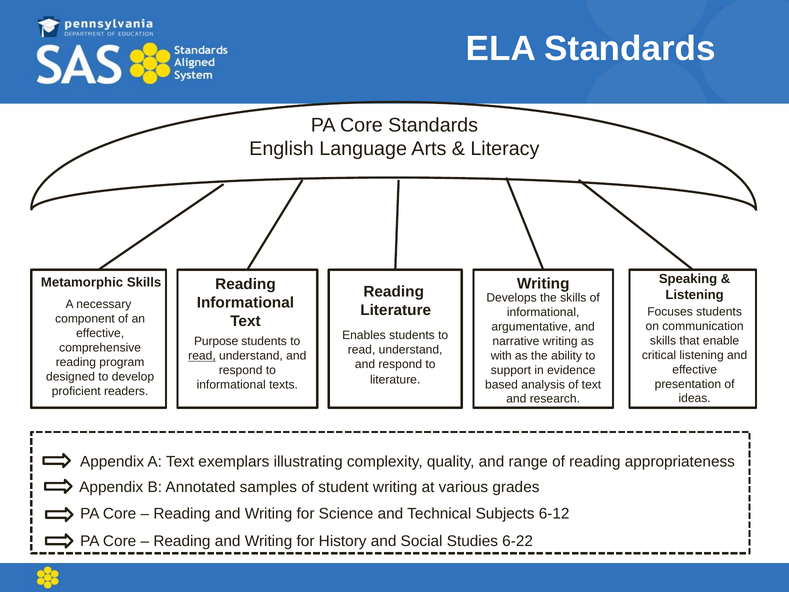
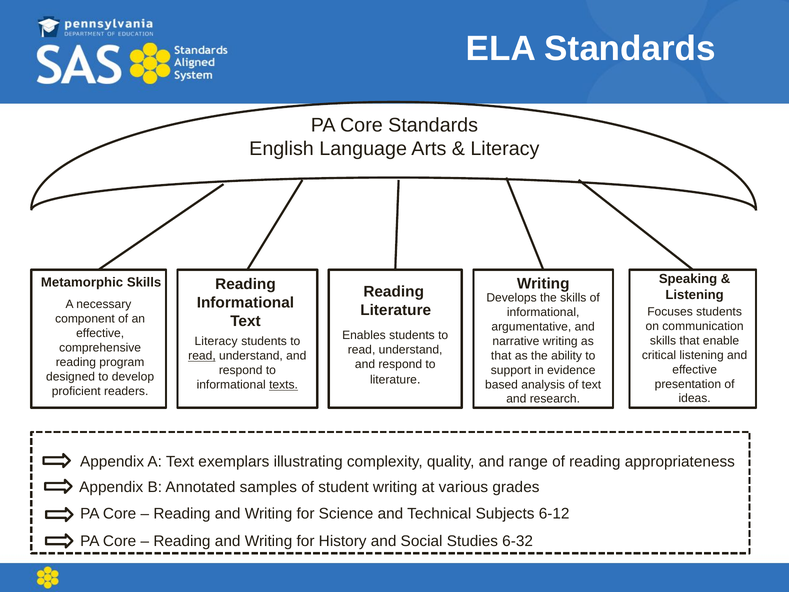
Purpose: Purpose -> Literacy (216, 341)
with: with -> that (501, 355)
texts underline: none -> present (284, 385)
6-22: 6-22 -> 6-32 (518, 541)
